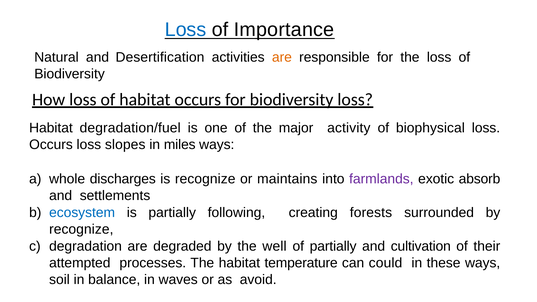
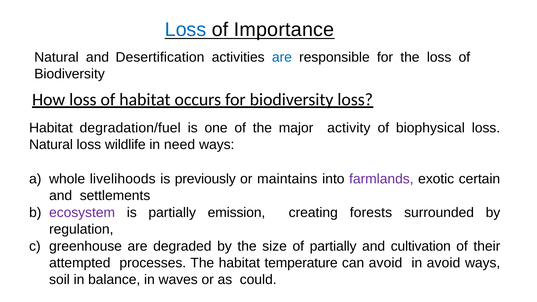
are colour: orange -> blue (282, 57)
Occurs: Occurs -> Natural (51, 145)
slopes: slopes -> wildlife (125, 145)
miles: miles -> need (180, 145)
discharges: discharges -> livelihoods (123, 179)
is recognize: recognize -> previously (205, 179)
absorb: absorb -> certain (479, 179)
ecosystem colour: blue -> purple (82, 213)
following: following -> emission (237, 213)
recognize: recognize -> regulation (81, 229)
degradation: degradation -> greenhouse (86, 246)
well: well -> size (275, 246)
can could: could -> avoid (386, 263)
in these: these -> avoid (444, 263)
avoid: avoid -> could (258, 280)
